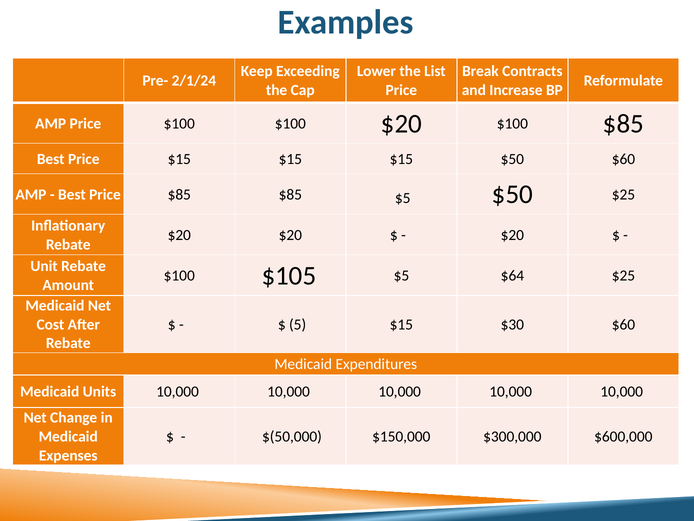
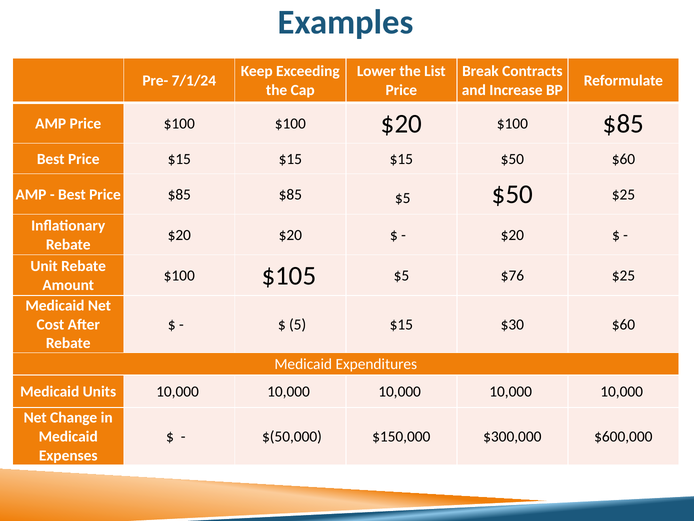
2/1/24: 2/1/24 -> 7/1/24 (194, 81)
$64: $64 -> $76 (512, 275)
